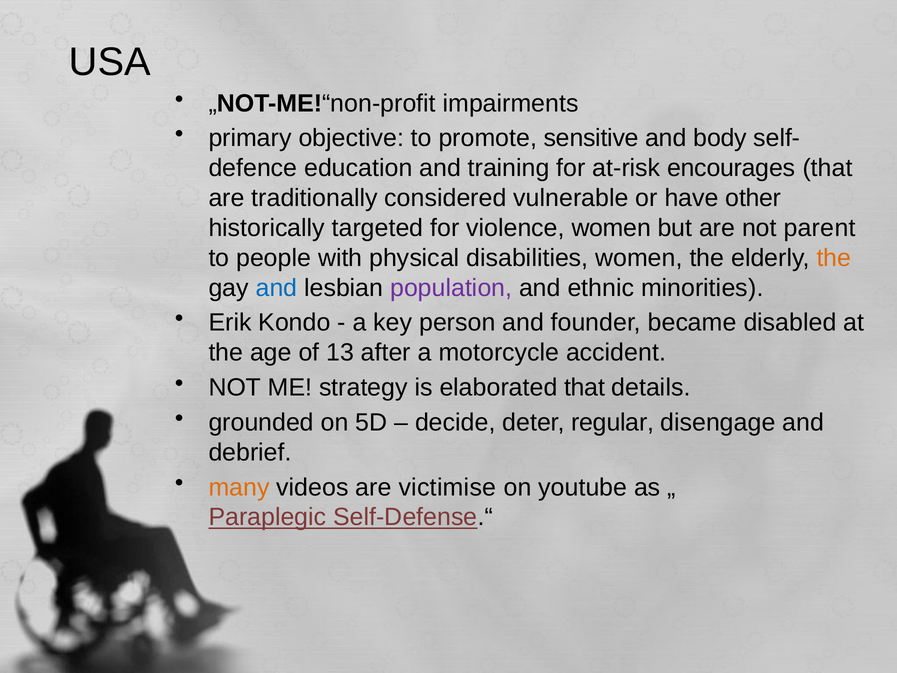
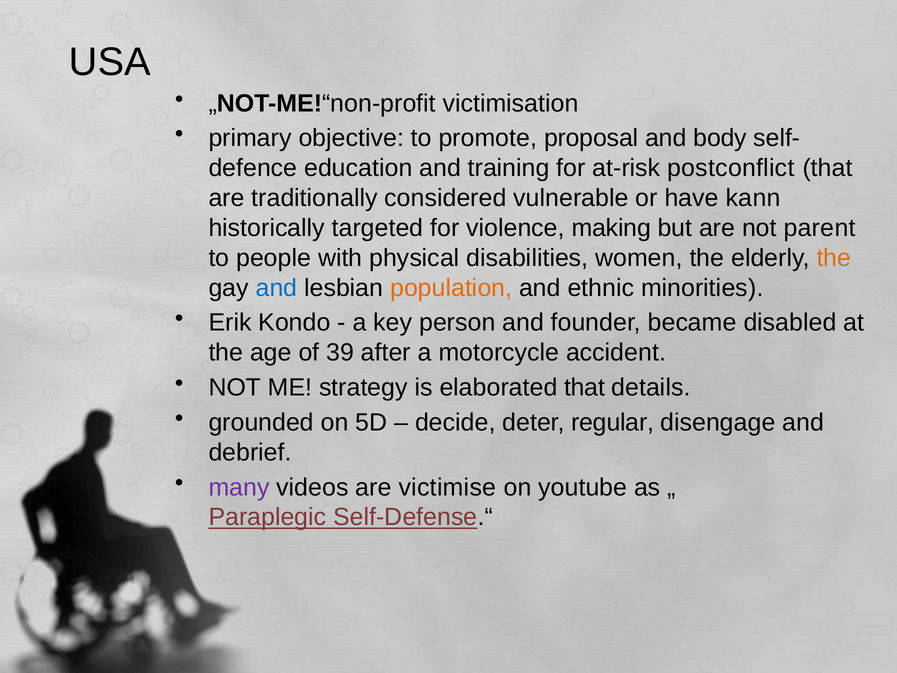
impairments: impairments -> victimisation (511, 103)
sensitive: sensitive -> proposal (591, 138)
encourages: encourages -> postconflict (731, 168)
other: other -> kann (753, 198)
violence women: women -> making (611, 228)
population colour: purple -> orange (451, 288)
13: 13 -> 39 (340, 353)
many colour: orange -> purple (239, 487)
